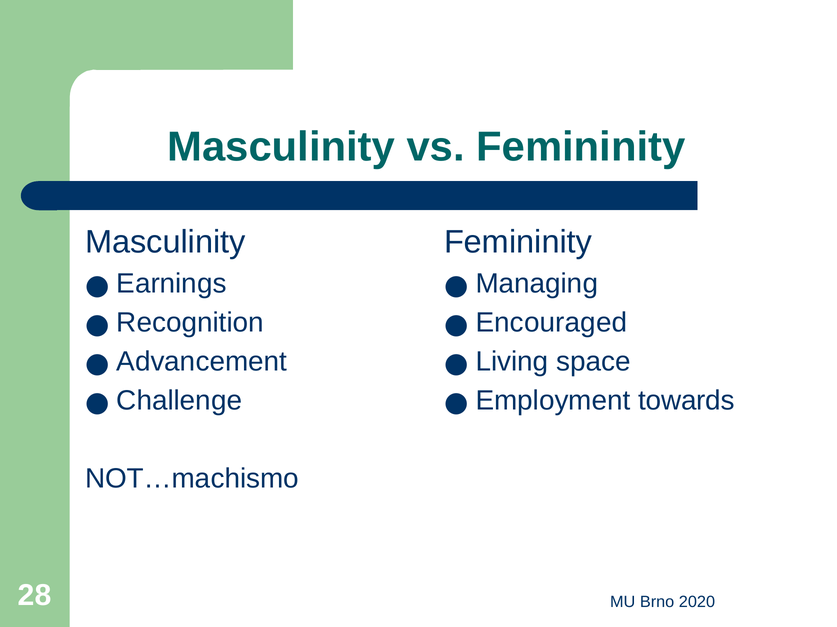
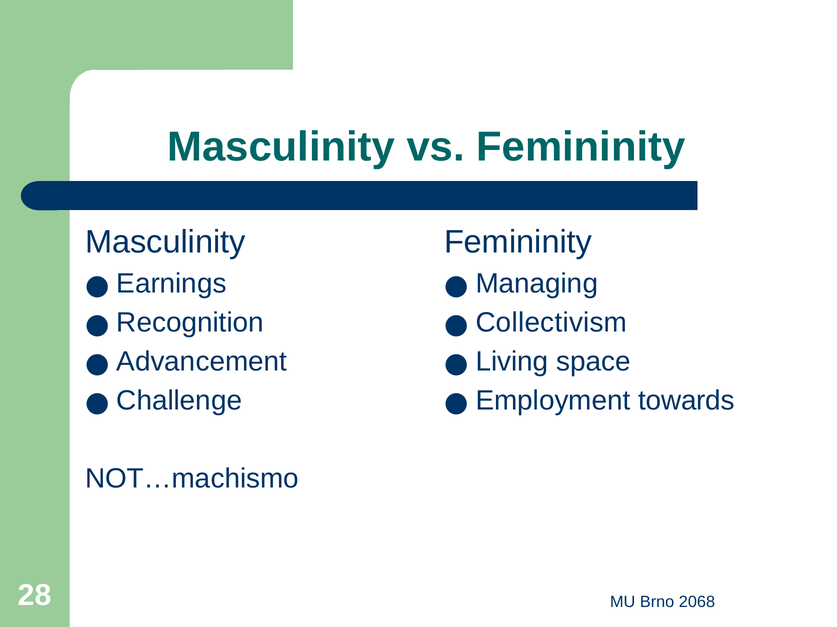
Encouraged: Encouraged -> Collectivism (551, 323)
2020: 2020 -> 2068 (697, 603)
